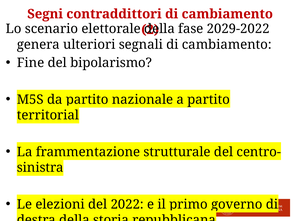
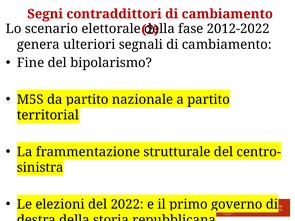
2029-2022: 2029-2022 -> 2012-2022 (238, 29)
